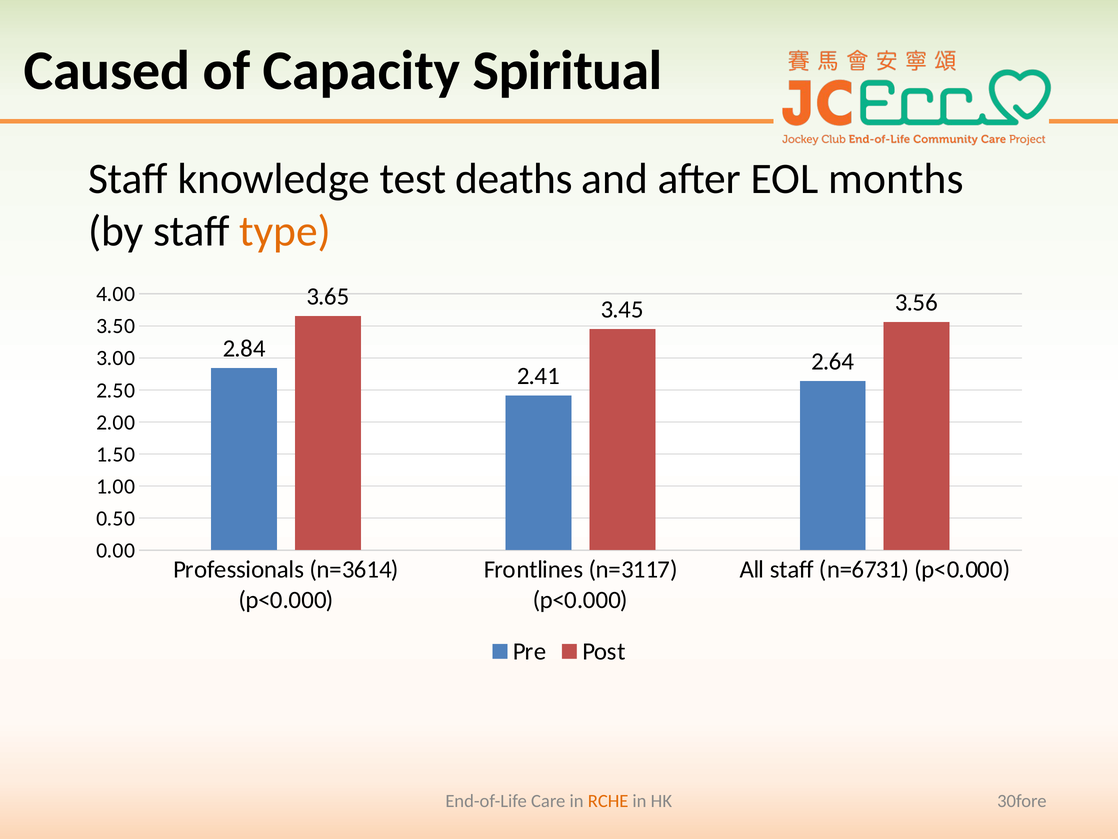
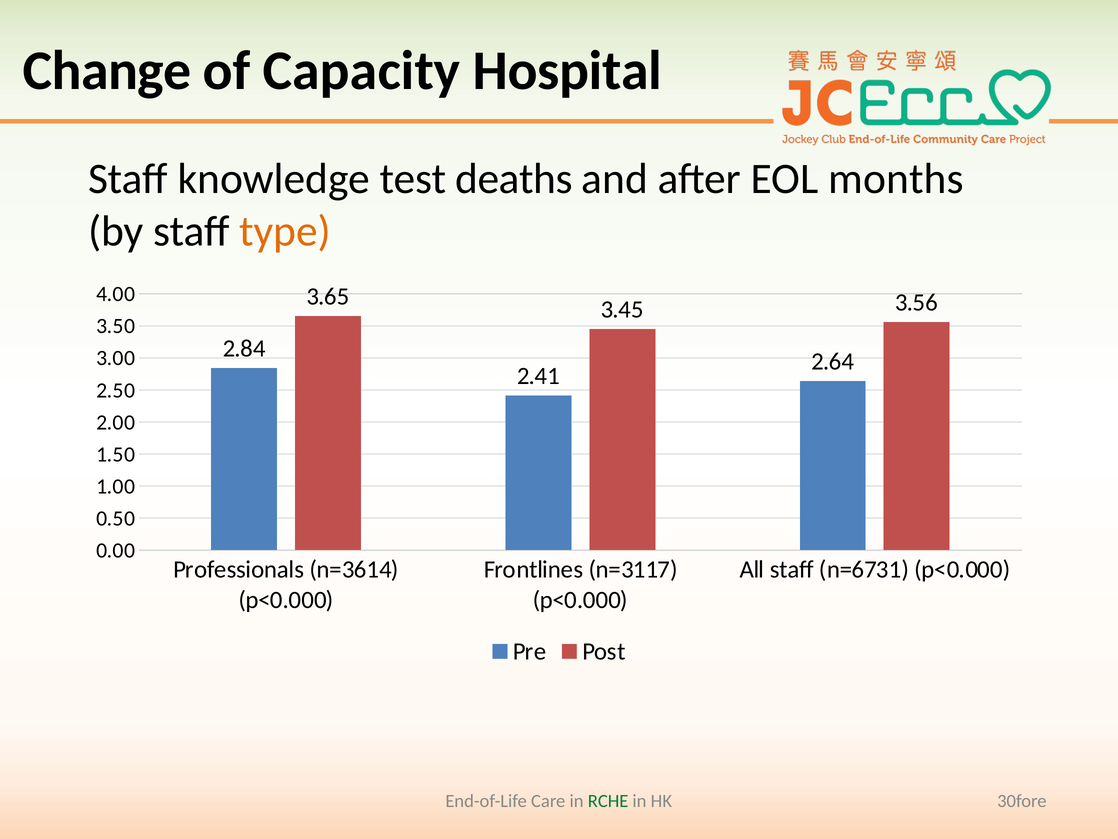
Caused: Caused -> Change (107, 71)
Spiritual: Spiritual -> Hospital (567, 71)
RCHE colour: orange -> green (608, 801)
